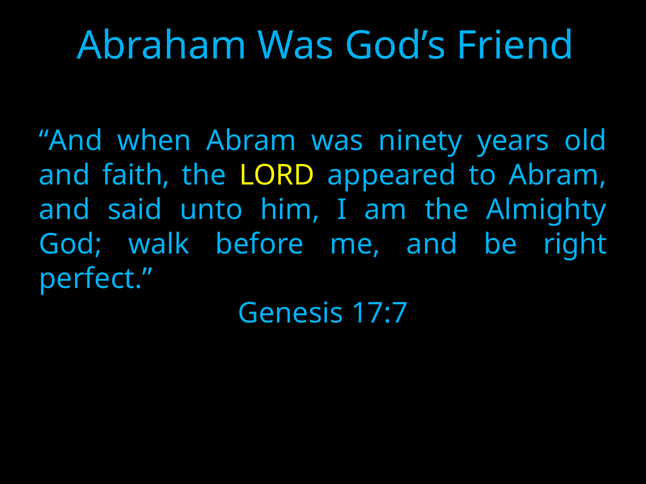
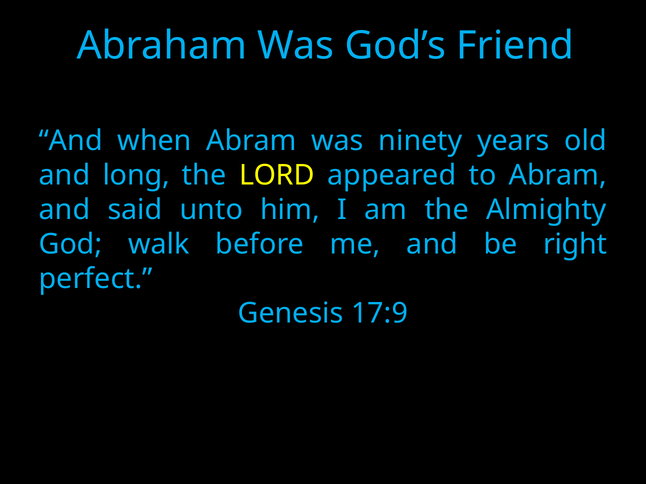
faith: faith -> long (136, 175)
17:7: 17:7 -> 17:9 (380, 313)
